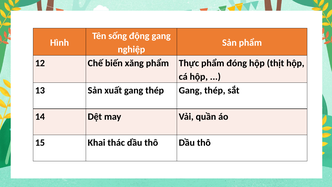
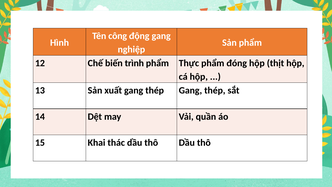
sống: sống -> công (118, 36)
xăng: xăng -> trình (134, 63)
